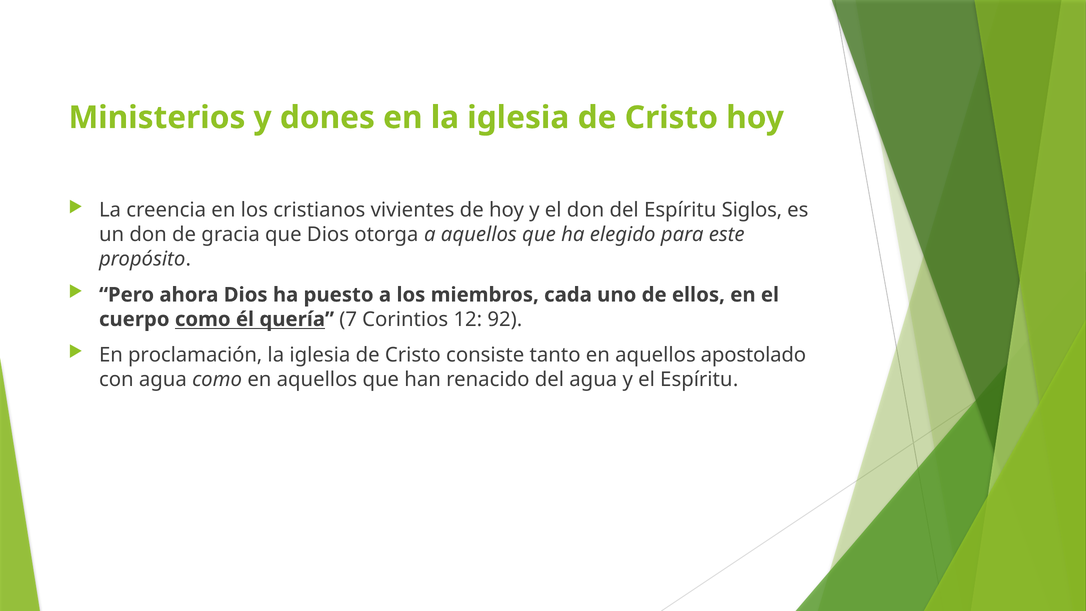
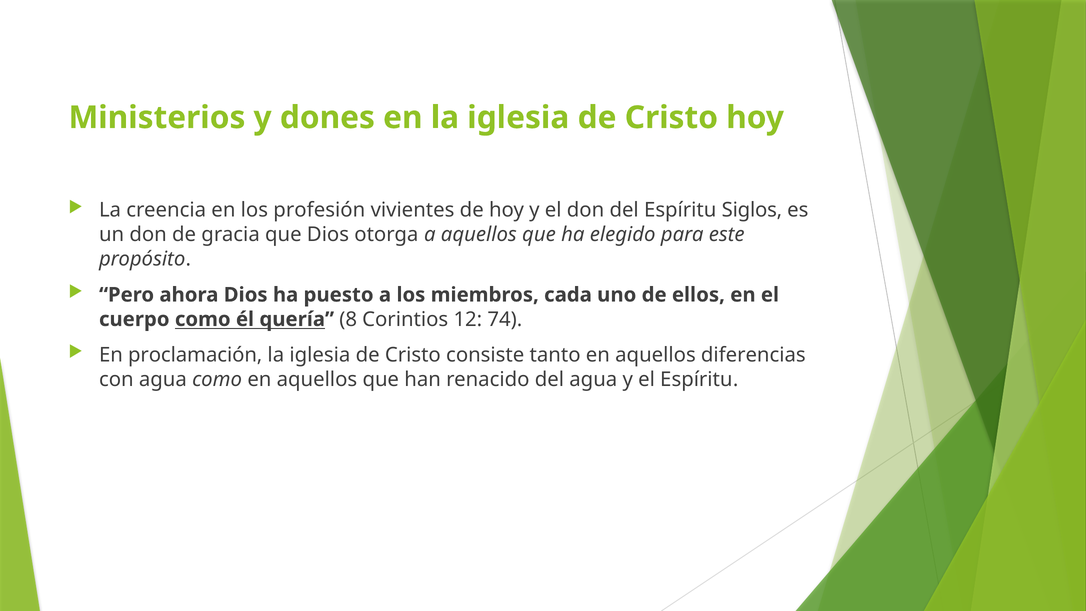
cristianos: cristianos -> profesión (319, 210)
7: 7 -> 8 (348, 319)
92: 92 -> 74 (505, 319)
apostolado: apostolado -> diferencias (753, 355)
